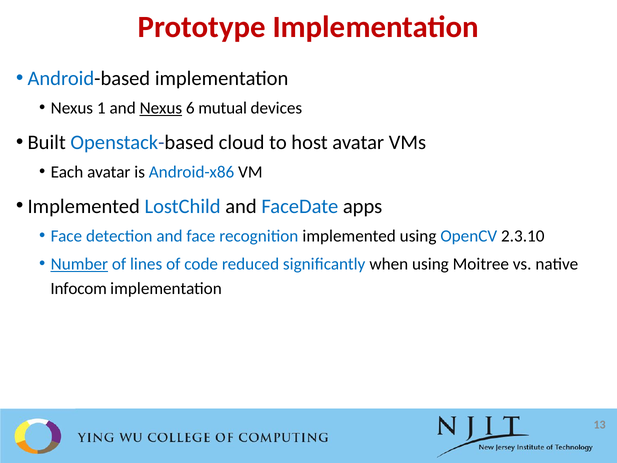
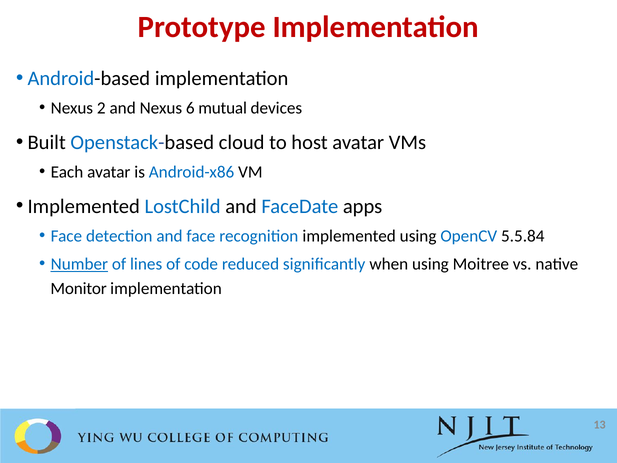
1: 1 -> 2 (101, 108)
Nexus underline: present -> none (161, 108)
2.3.10: 2.3.10 -> 5.5.84 (523, 236)
Infocom: Infocom -> Monitor (79, 288)
